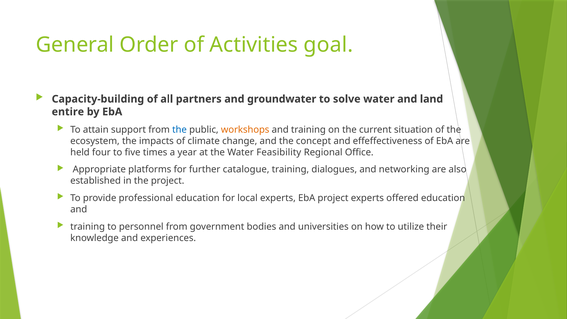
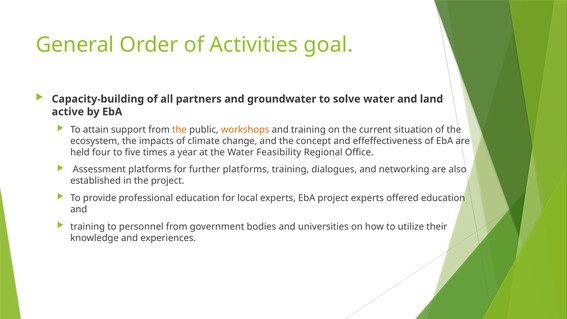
entire: entire -> active (68, 112)
the colour: blue -> orange (180, 130)
Appropriate: Appropriate -> Assessment (99, 169)
further catalogue: catalogue -> platforms (246, 169)
